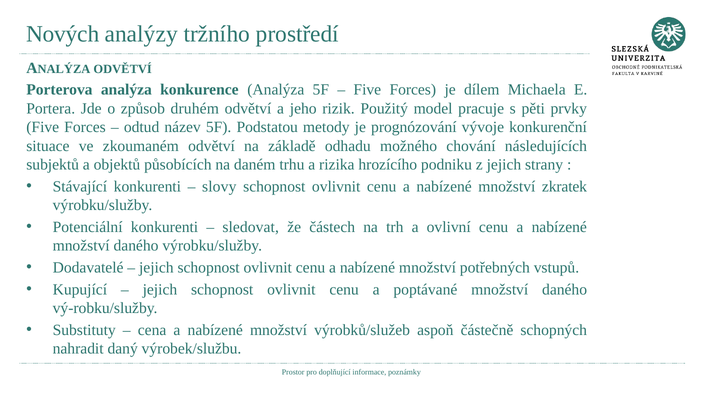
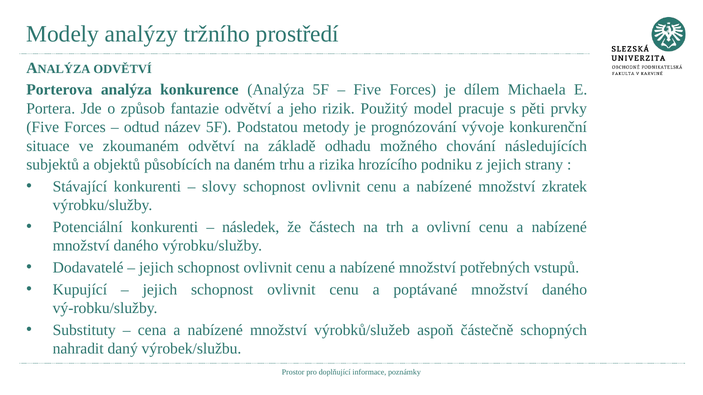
Nových: Nových -> Modely (63, 34)
druhém: druhém -> fantazie (195, 109)
sledovat: sledovat -> následek (251, 227)
